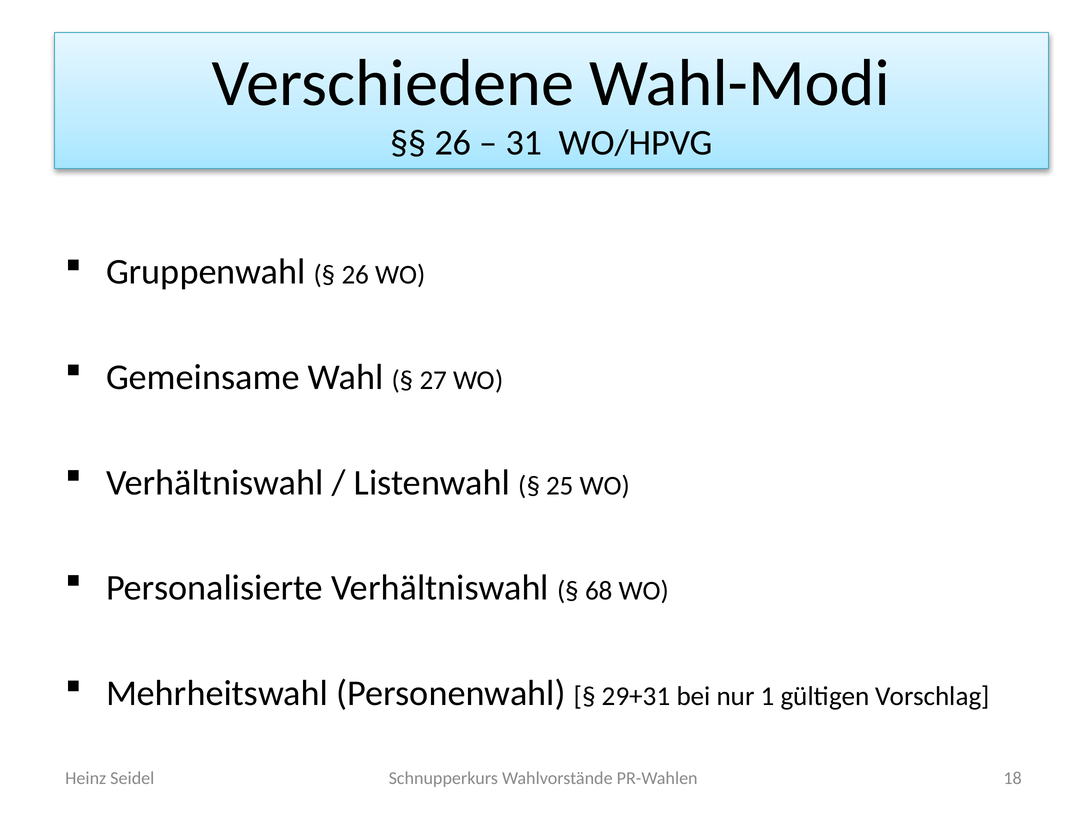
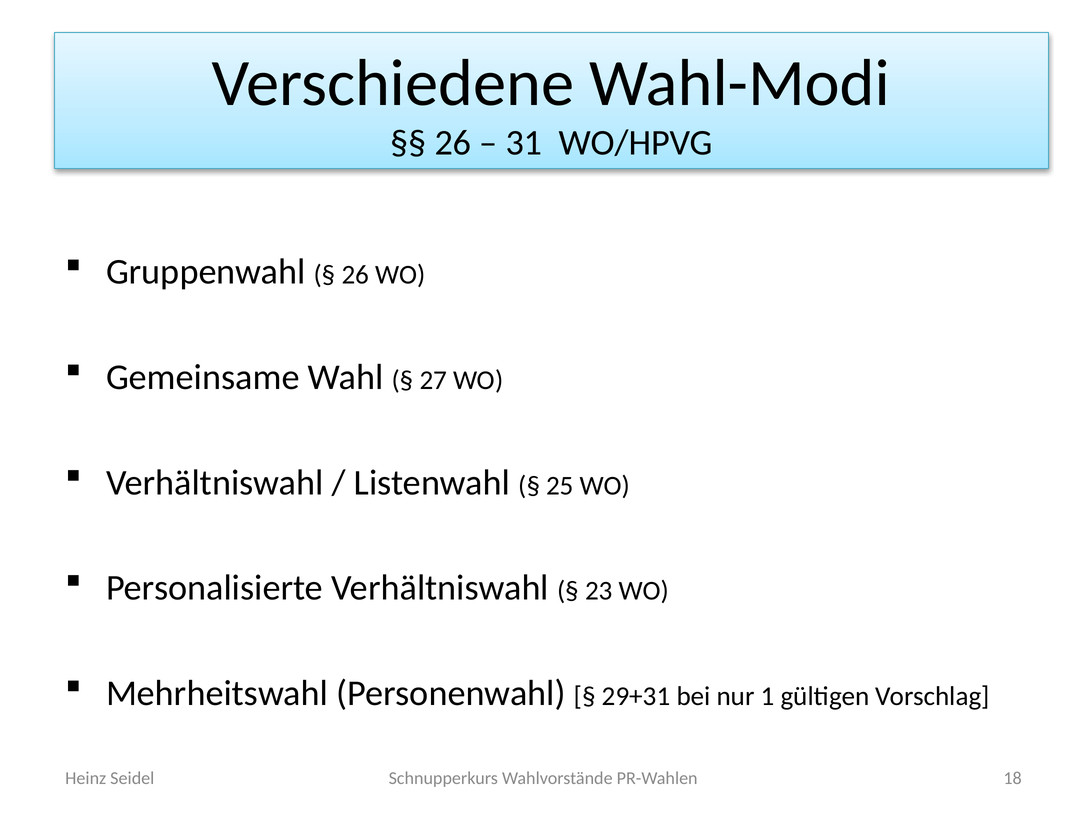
68: 68 -> 23 (599, 591)
